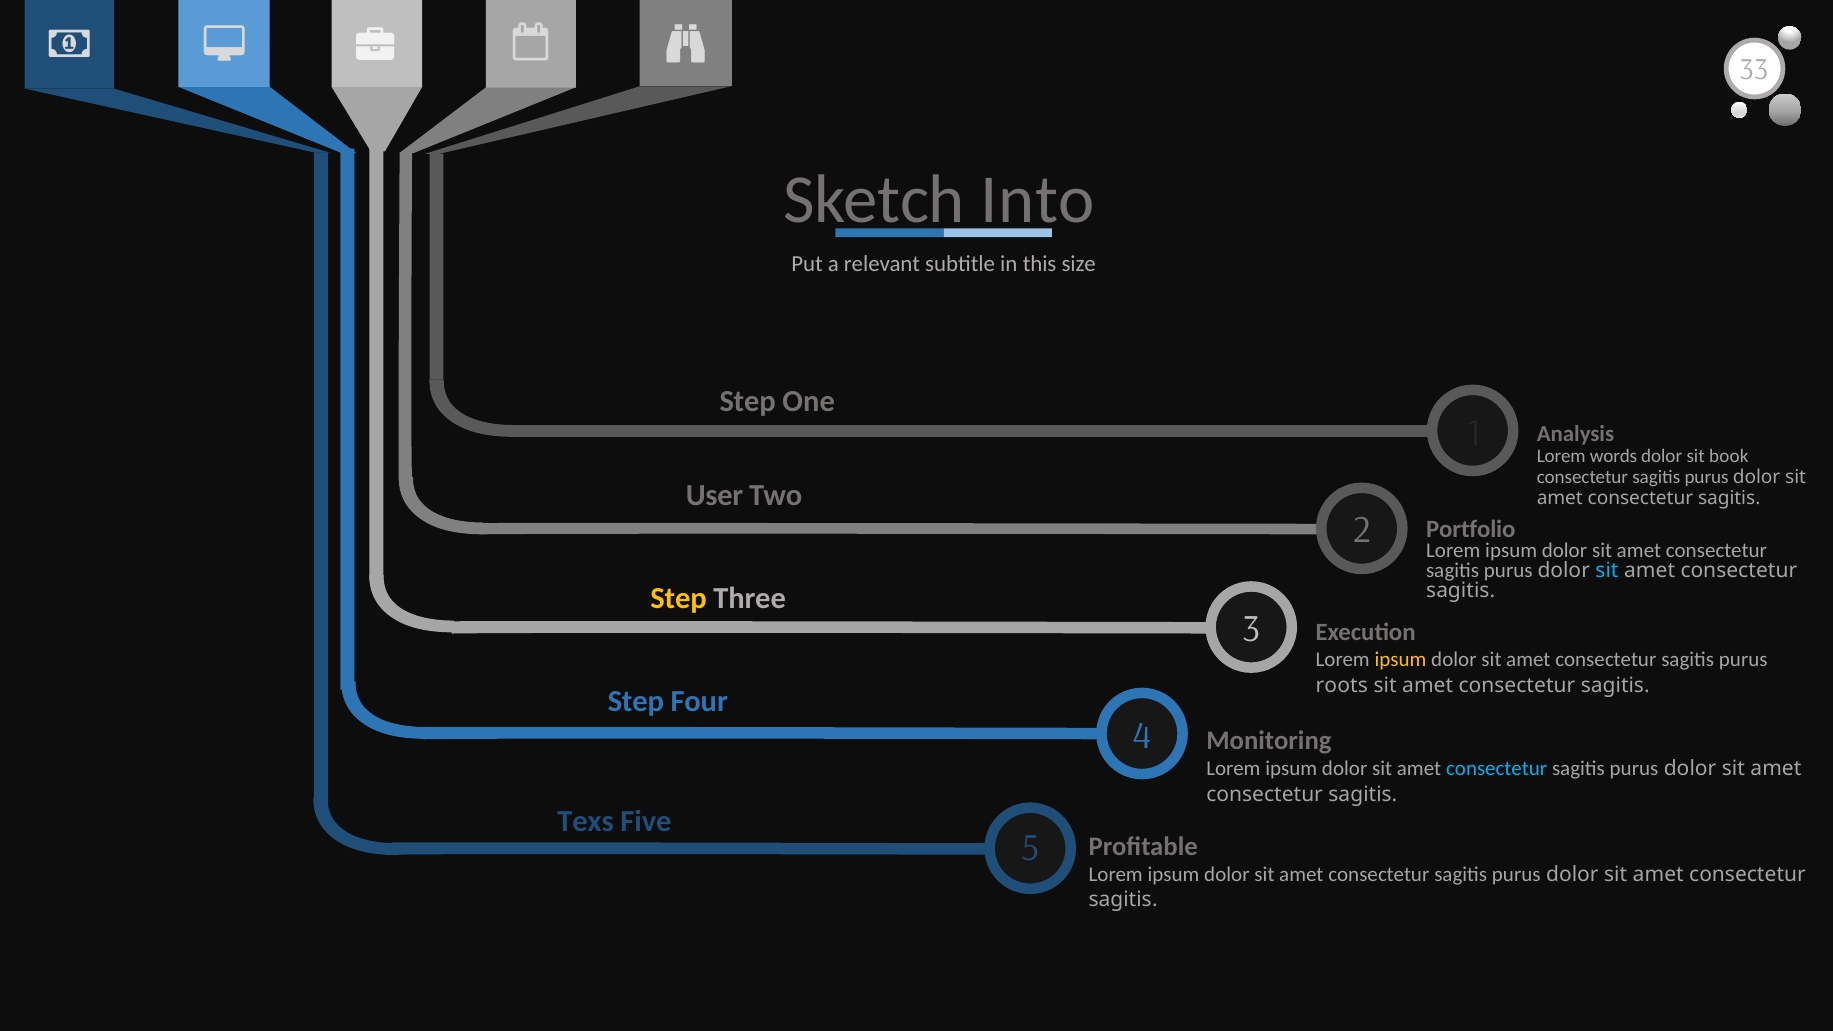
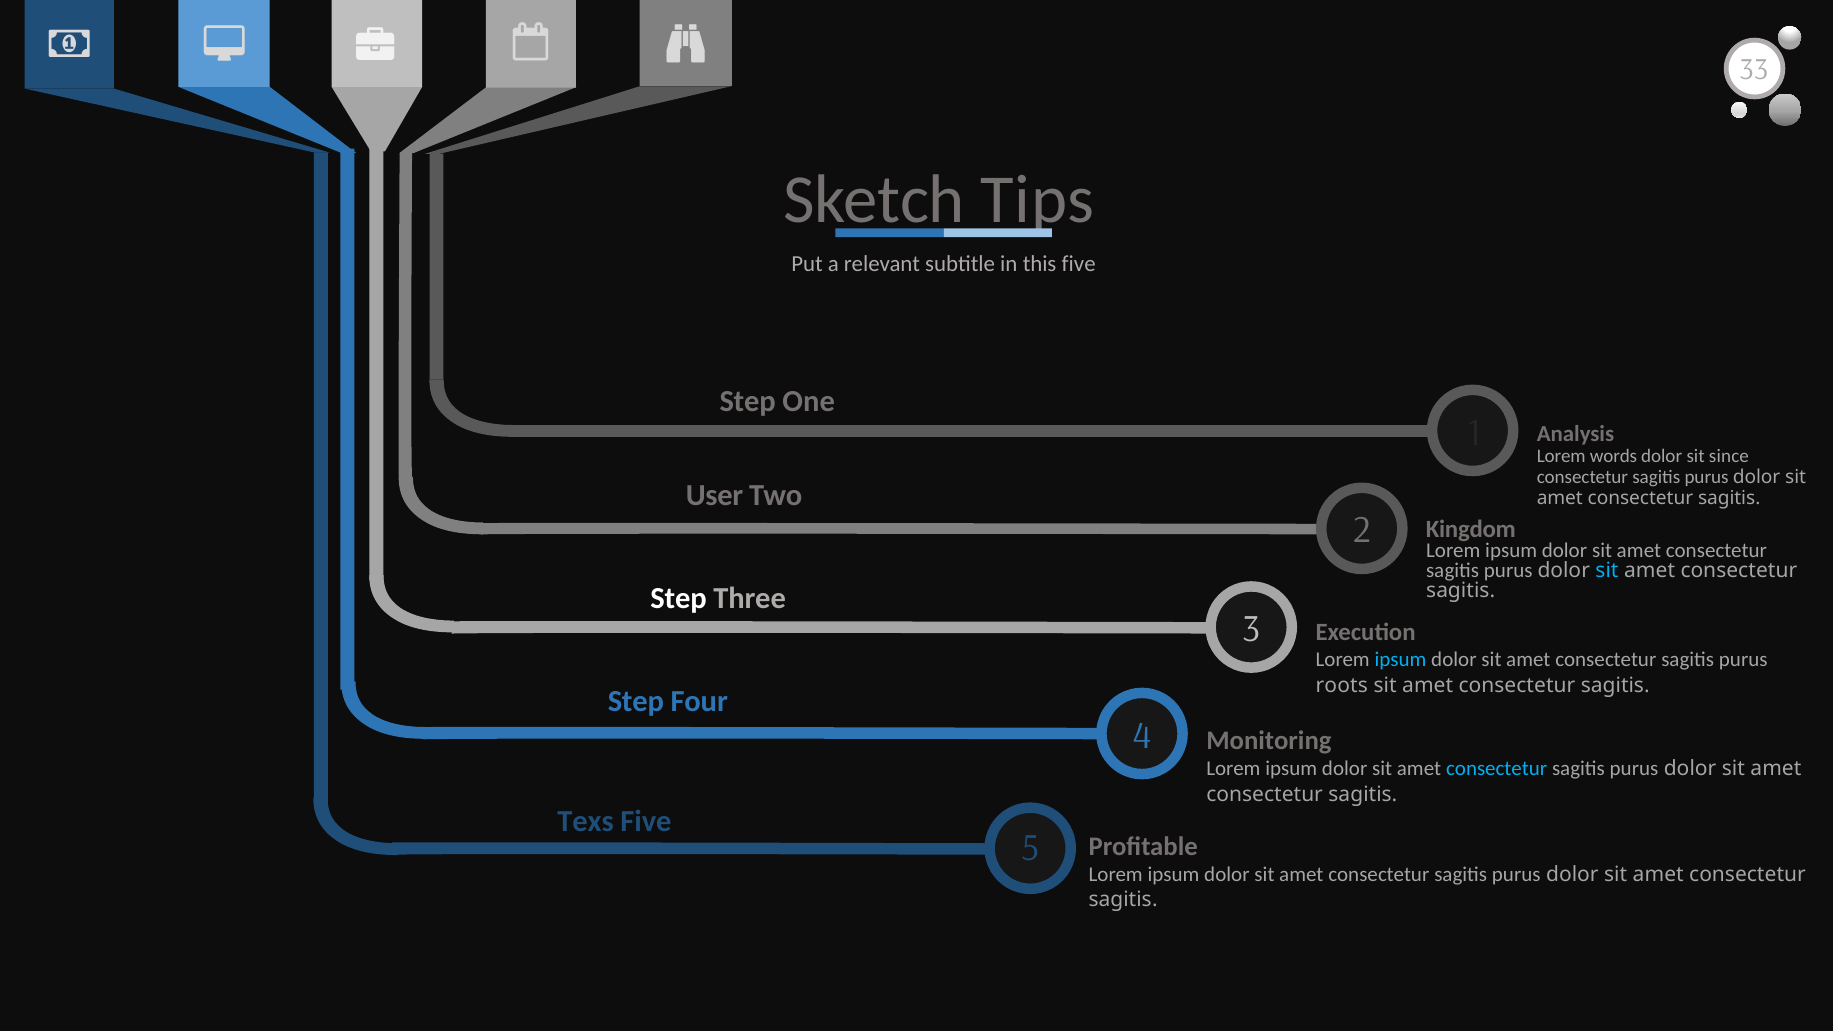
Into: Into -> Tips (1038, 200)
this size: size -> five (1079, 264)
book: book -> since (1729, 456)
Portfolio: Portfolio -> Kingdom (1471, 529)
Step colour: yellow -> white (679, 599)
ipsum colour: yellow -> light blue (1401, 660)
